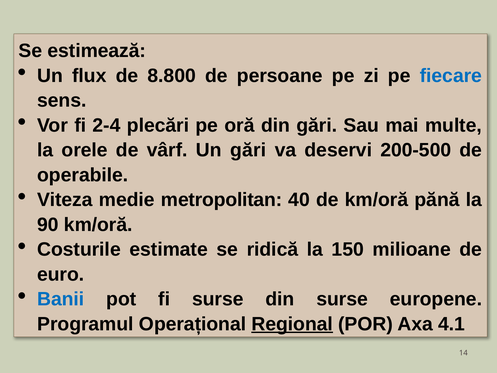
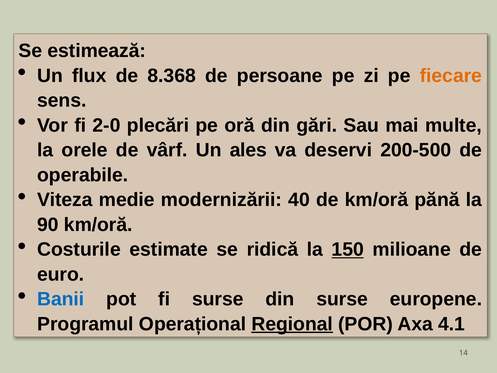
8.800: 8.800 -> 8.368 (172, 76)
fiecare colour: blue -> orange (451, 76)
2-4: 2-4 -> 2-0 (107, 125)
Un gări: gări -> ales (248, 150)
metropolitan: metropolitan -> modernizării (222, 200)
150 underline: none -> present (348, 249)
